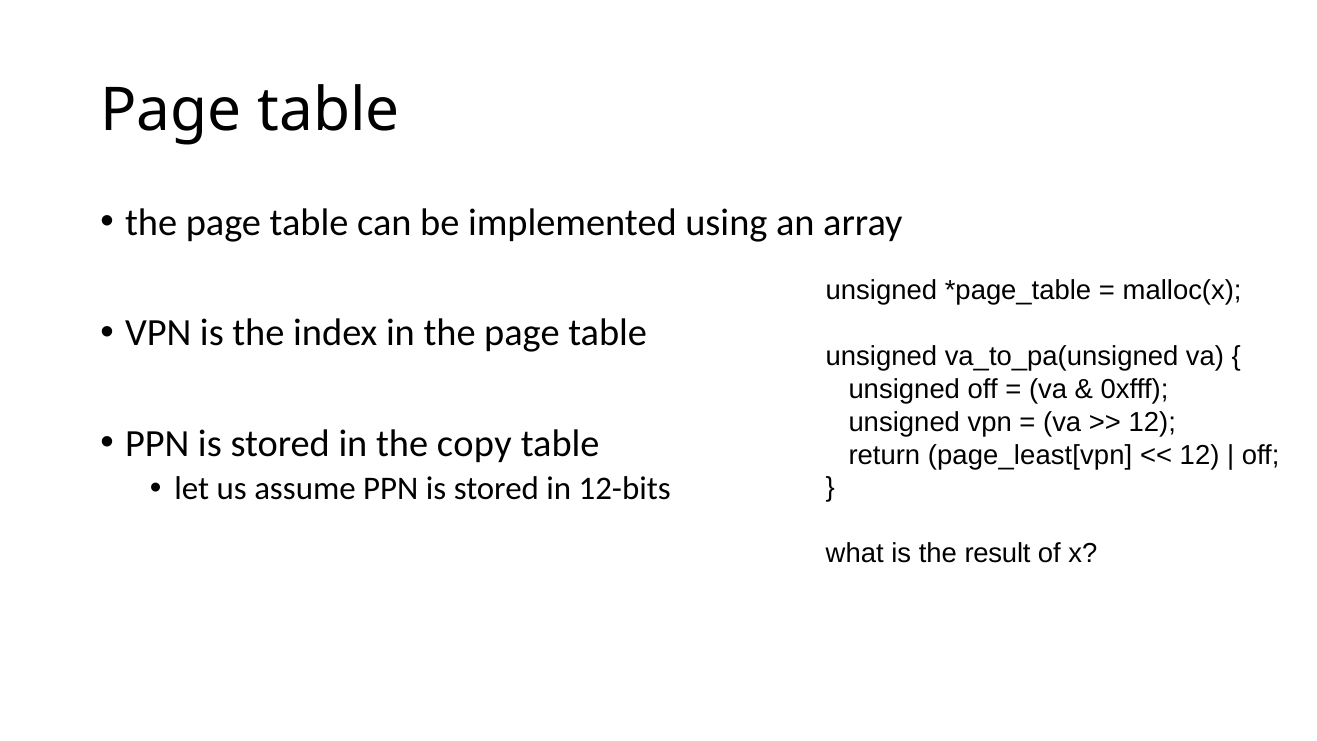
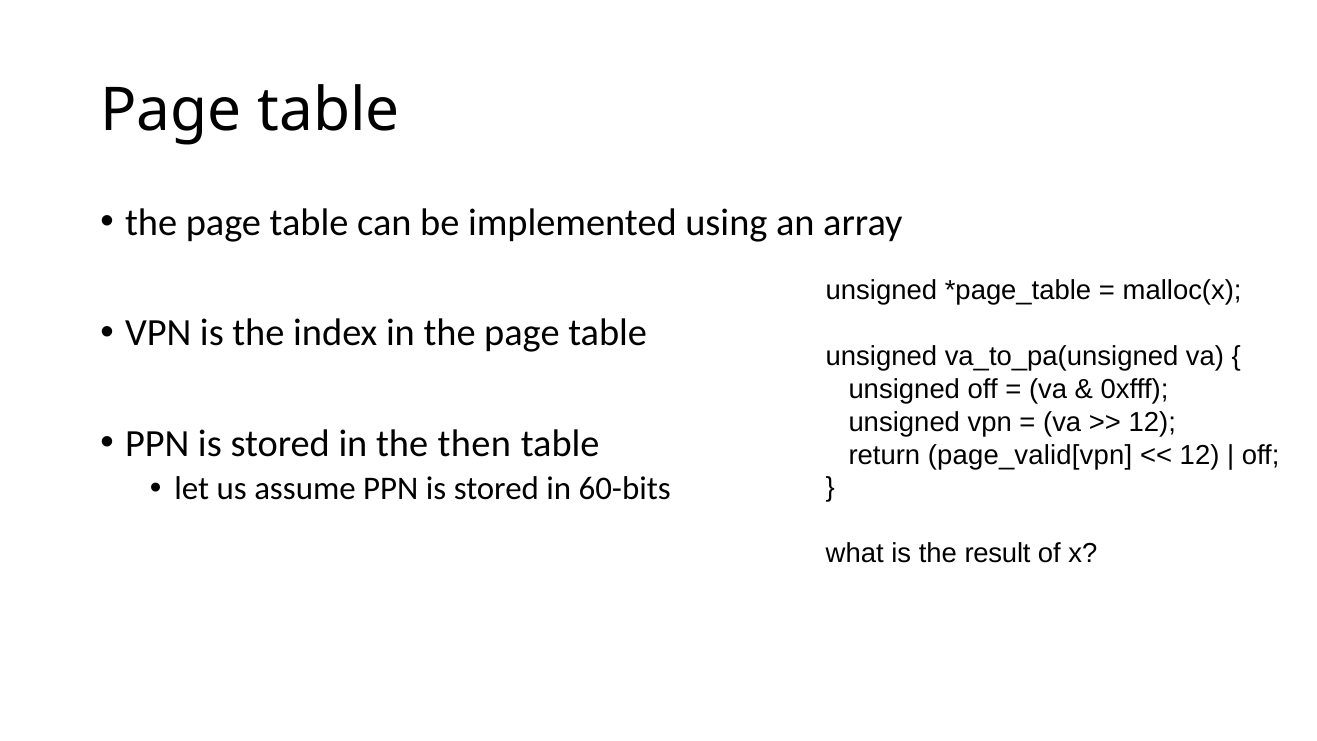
copy: copy -> then (474, 444)
page_least[vpn: page_least[vpn -> page_valid[vpn (1030, 455)
12-bits: 12-bits -> 60-bits (625, 489)
